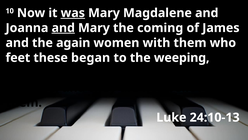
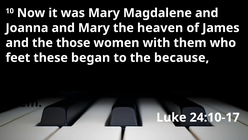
was underline: present -> none (73, 13)
and underline: present -> none (63, 28)
coming: coming -> heaven (160, 28)
again: again -> those (73, 43)
weeping: weeping -> because (182, 58)
24:10-13: 24:10-13 -> 24:10-17 (215, 117)
